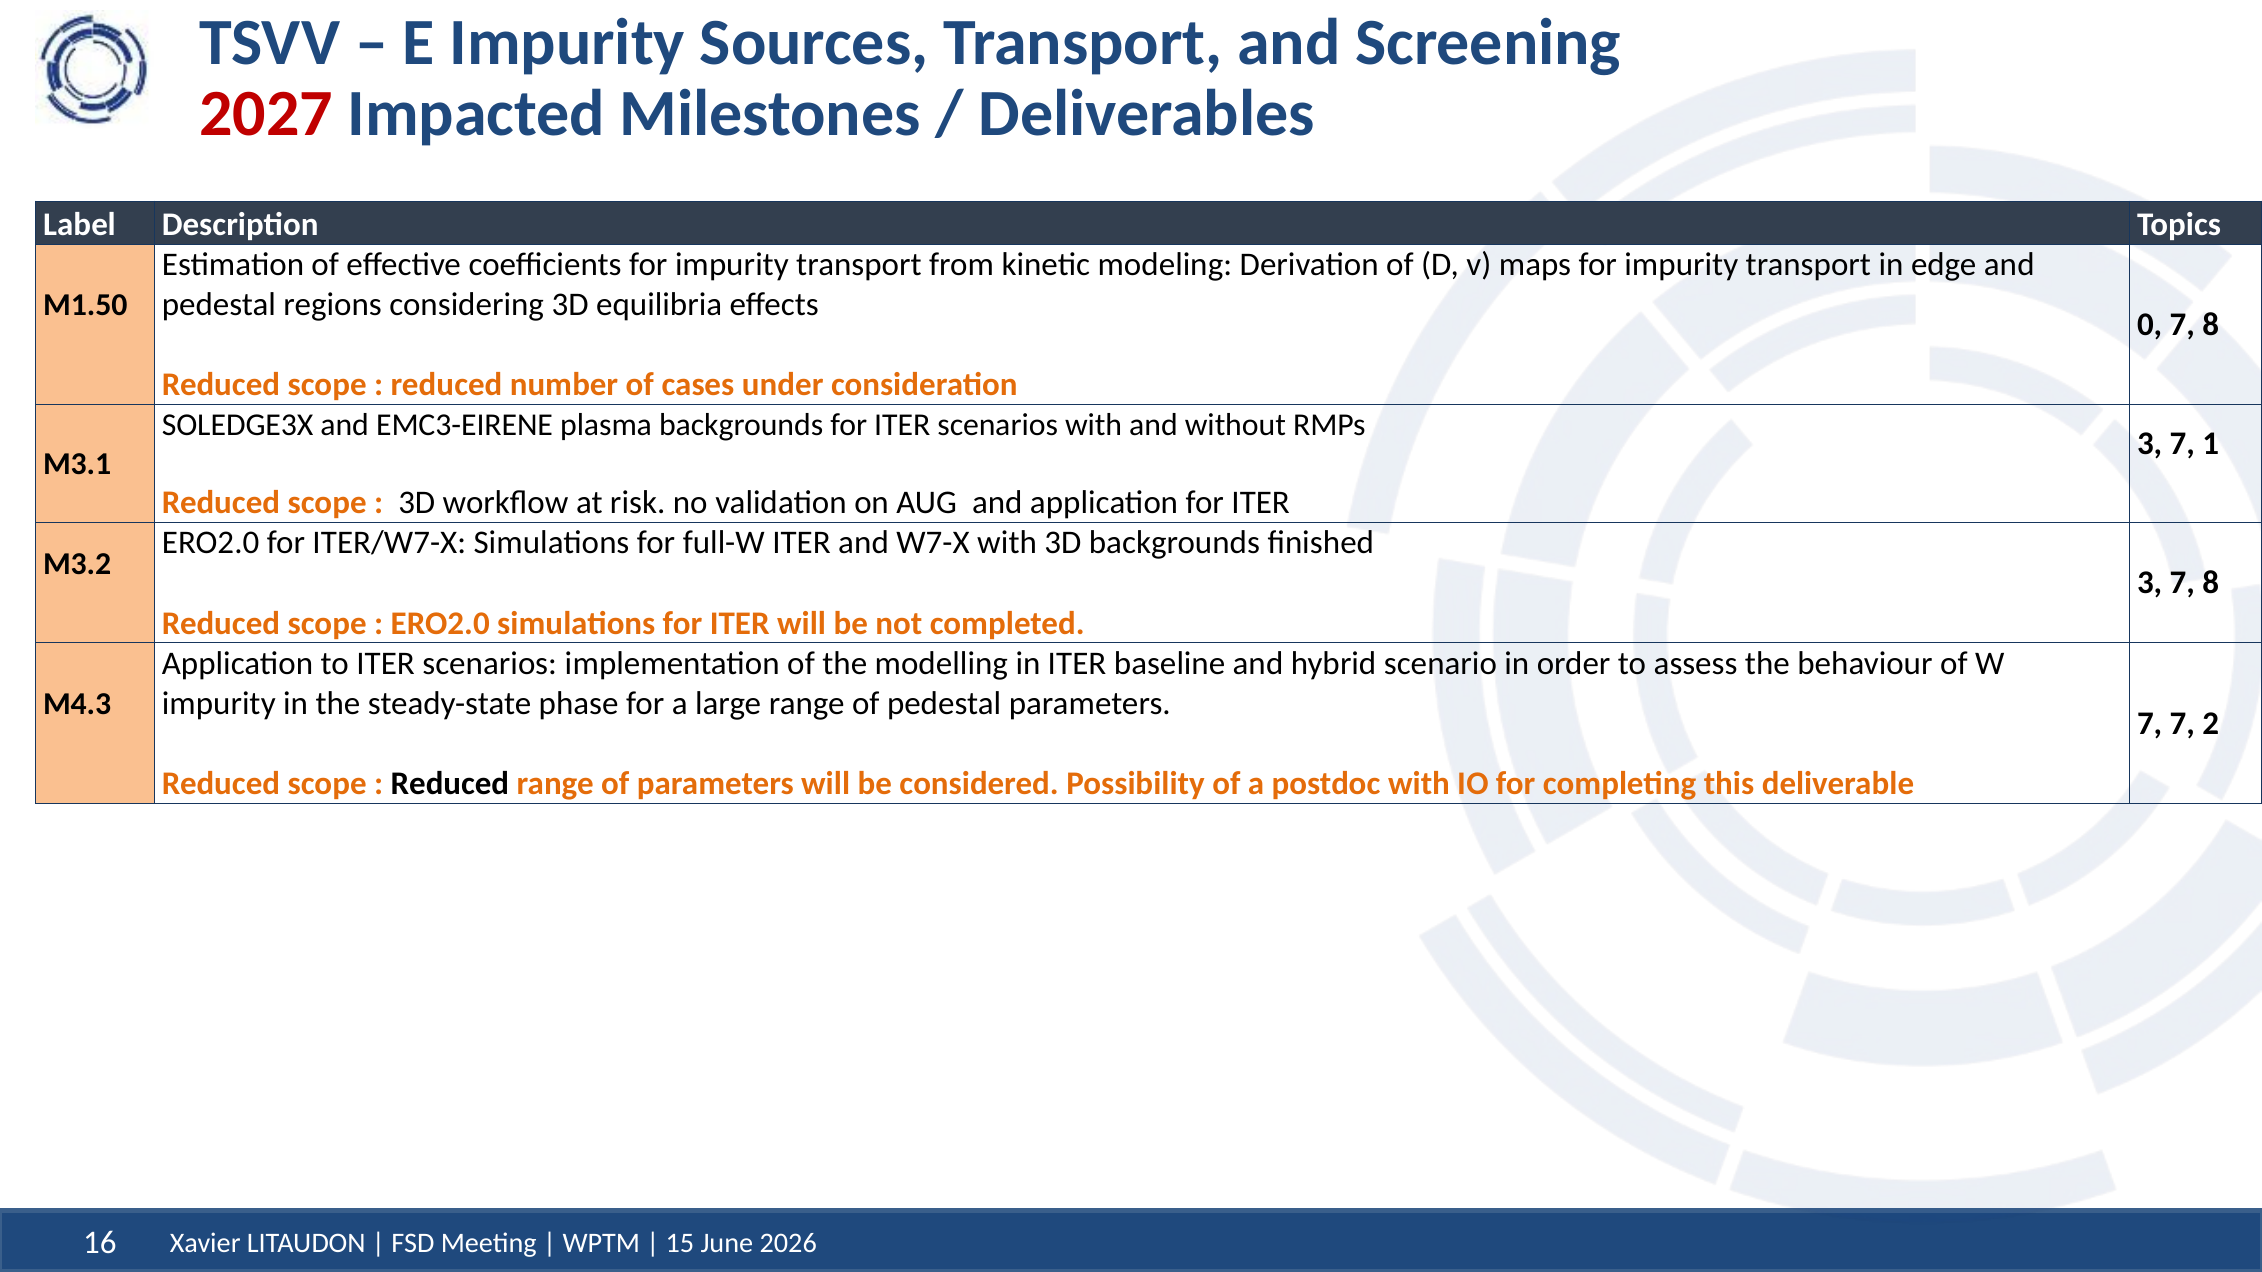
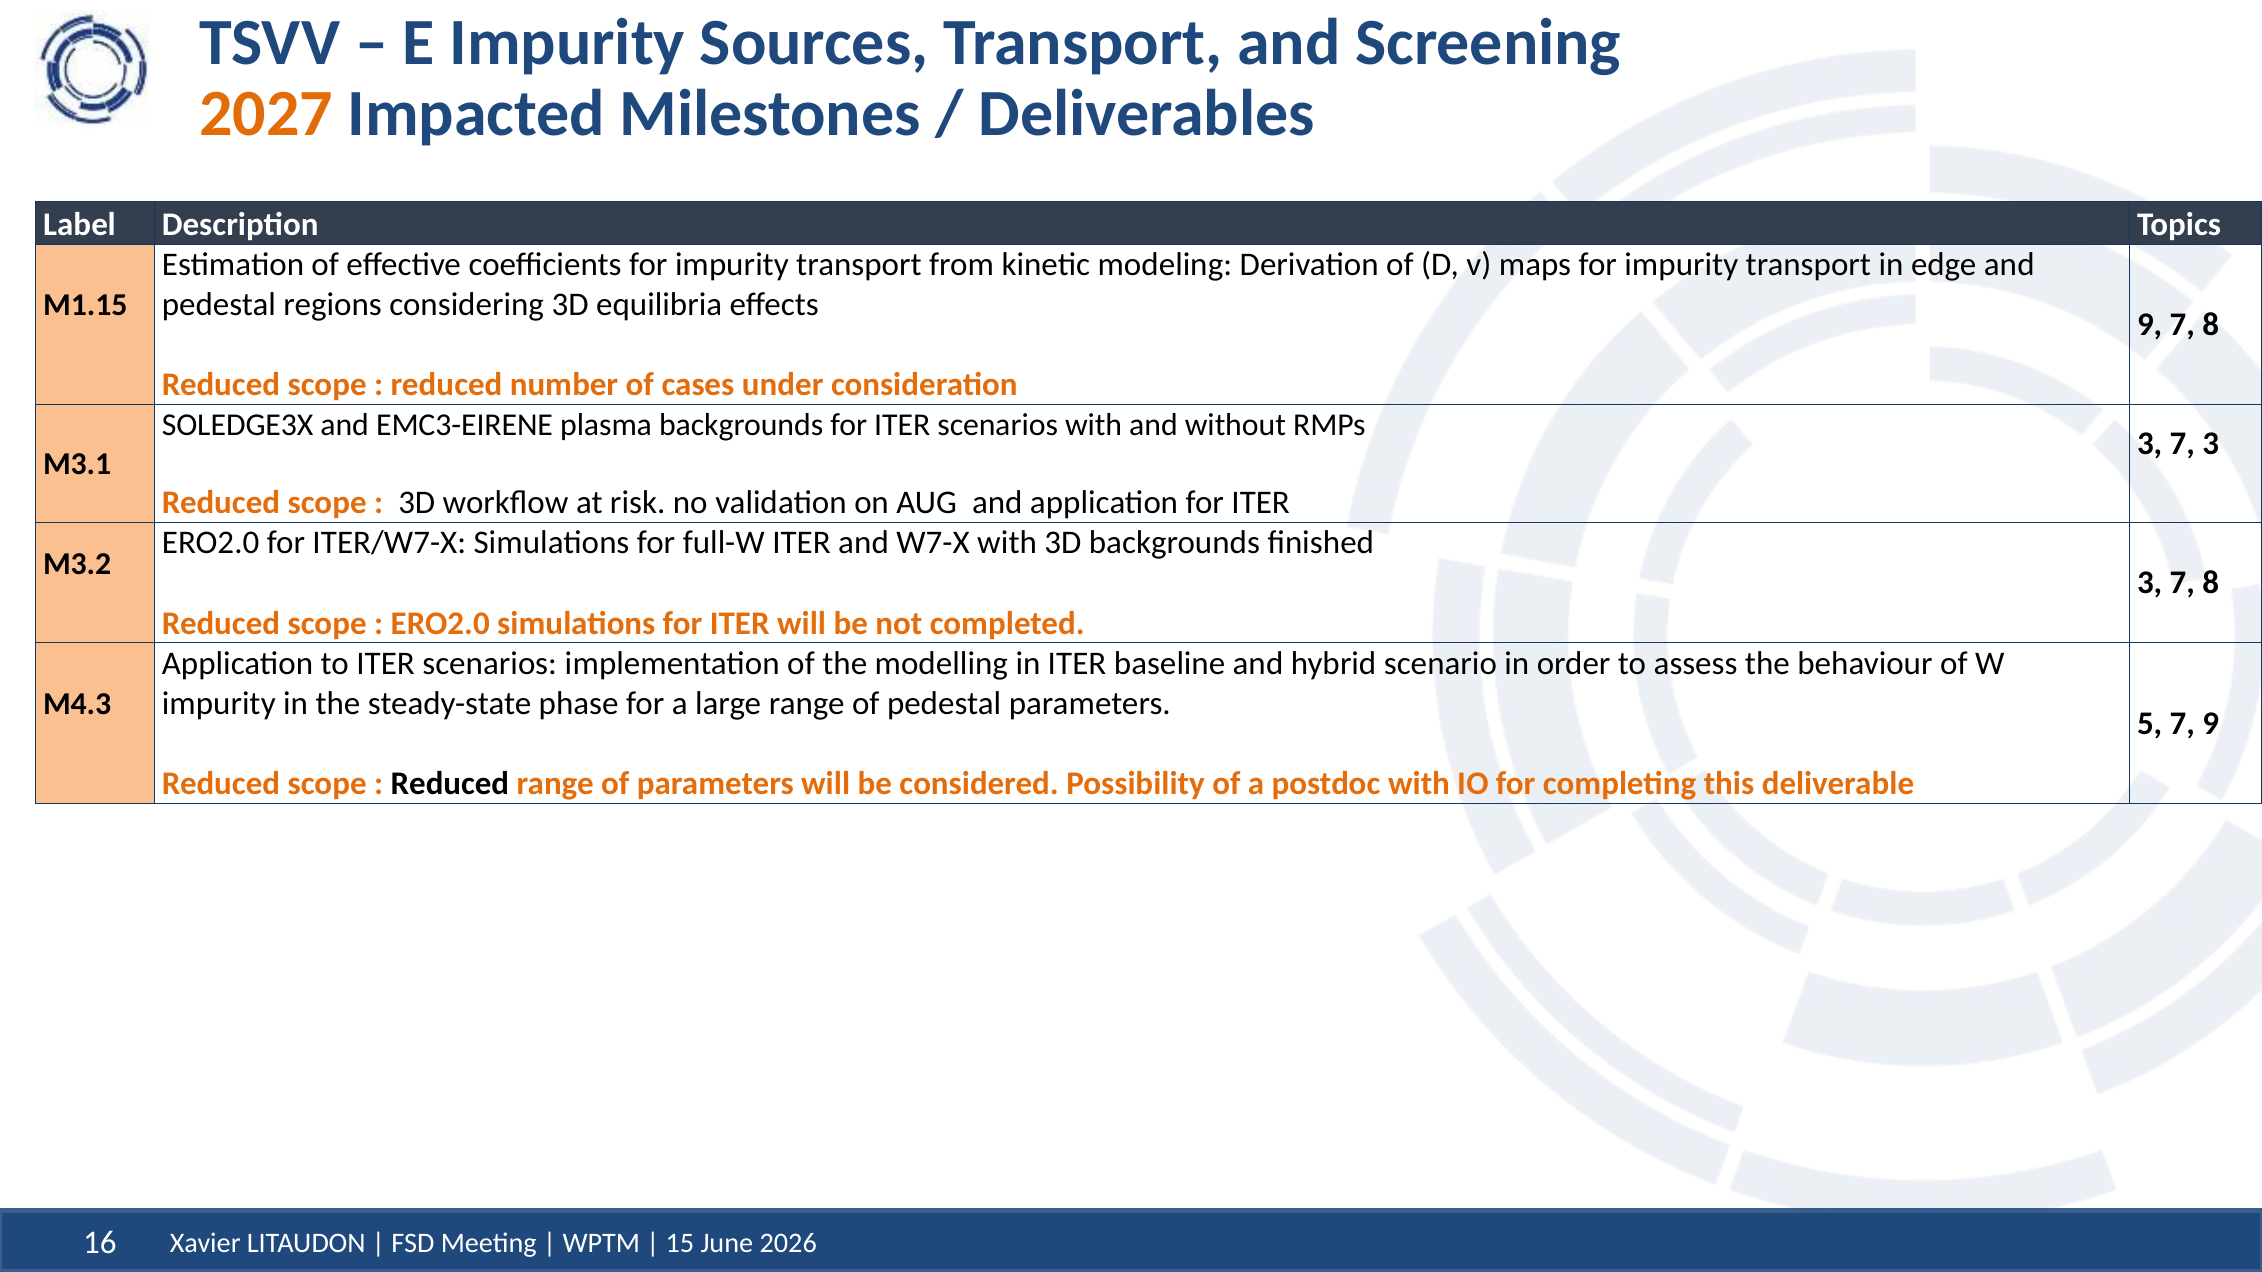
2027 colour: red -> orange (266, 114)
M1.50: M1.50 -> M1.15 (85, 306)
0: 0 -> 9 (2150, 325)
7 1: 1 -> 3 (2211, 444)
7: 7 -> 5 (2150, 724)
7 2: 2 -> 9 (2211, 724)
